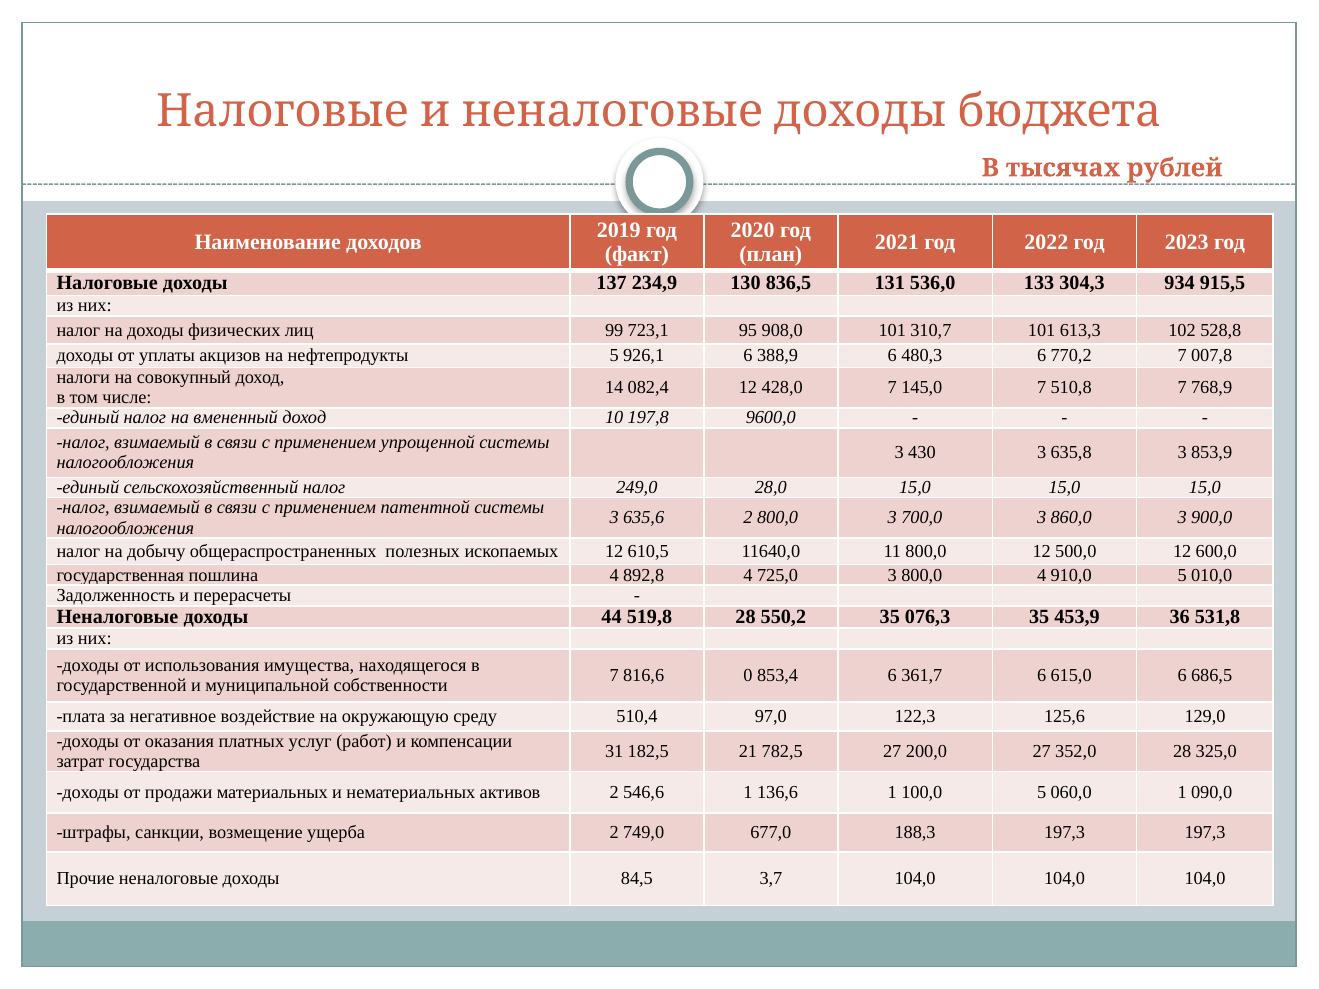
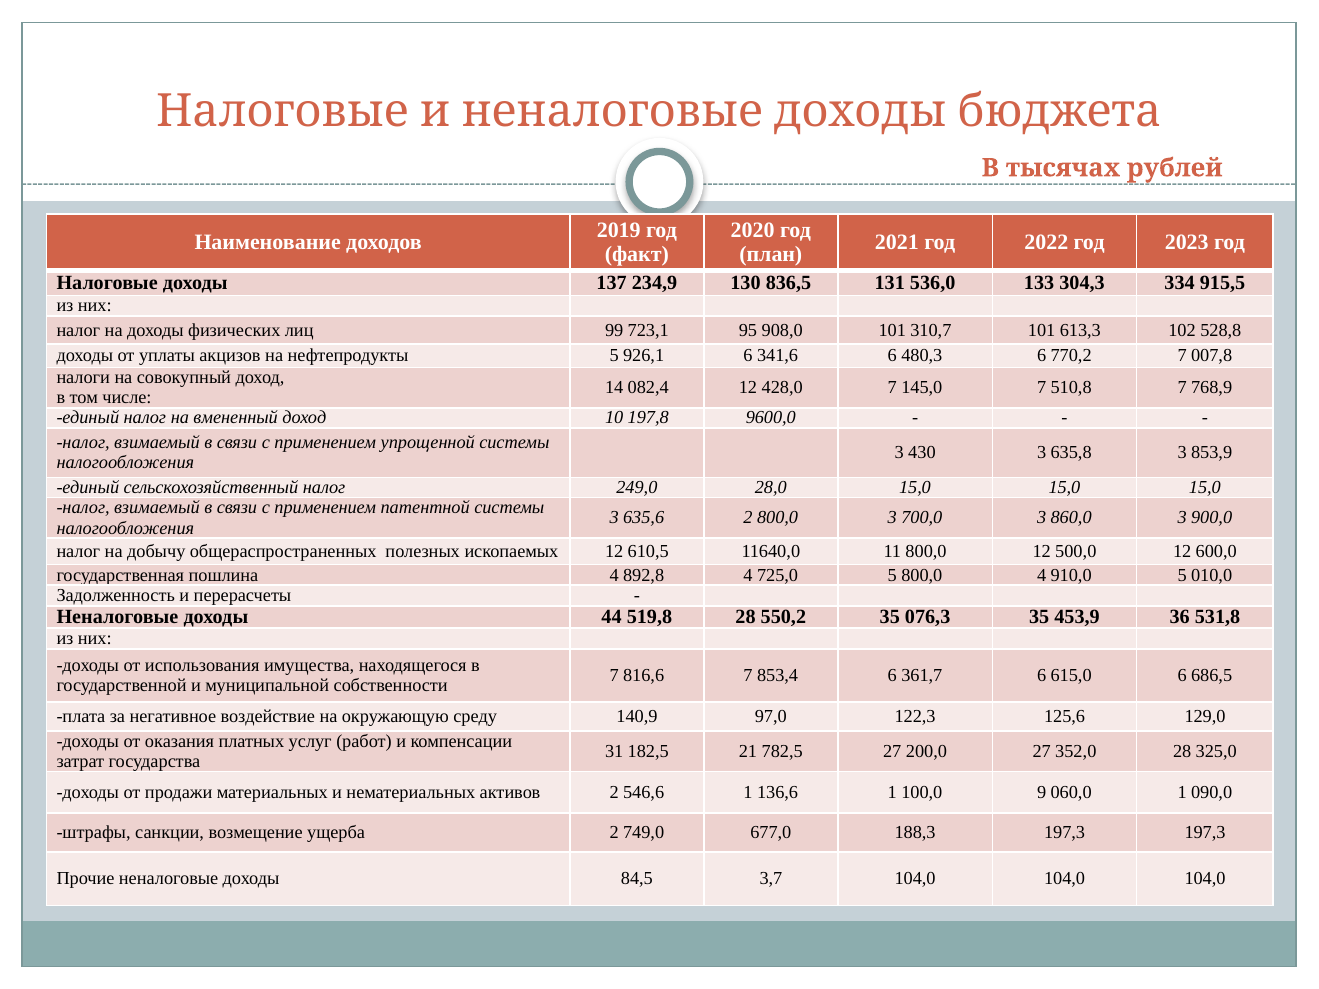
934: 934 -> 334 (1180, 283)
388,9: 388,9 -> 341,6 (778, 356)
725,0 3: 3 -> 5 (892, 575)
816,6 0: 0 -> 7 (748, 676)
510,4: 510,4 -> 140,9 (637, 717)
100,0 5: 5 -> 9 (1042, 793)
